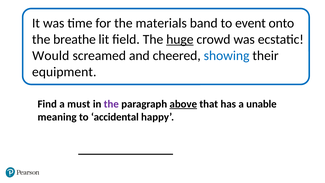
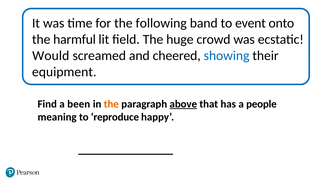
materials: materials -> following (161, 23)
breathe: breathe -> harmful (75, 39)
huge underline: present -> none (180, 39)
must: must -> been (79, 104)
the colour: purple -> orange (111, 104)
unable: unable -> people (261, 104)
accidental: accidental -> reproduce (115, 117)
